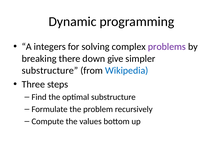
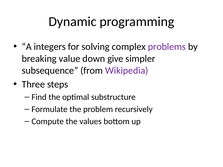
there: there -> value (70, 59)
substructure: substructure -> subsequence (50, 71)
Wikipedia colour: blue -> purple (127, 71)
